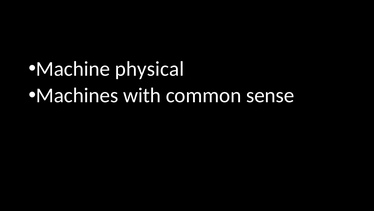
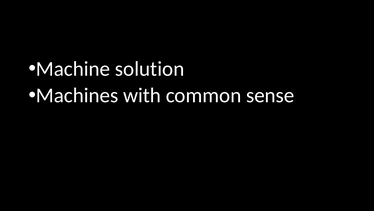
physical: physical -> solution (150, 69)
